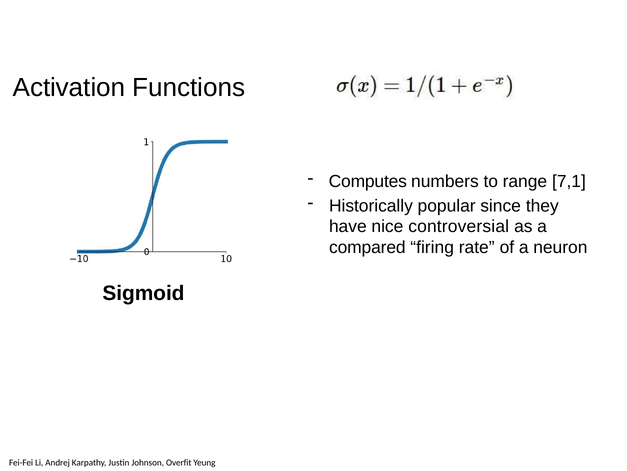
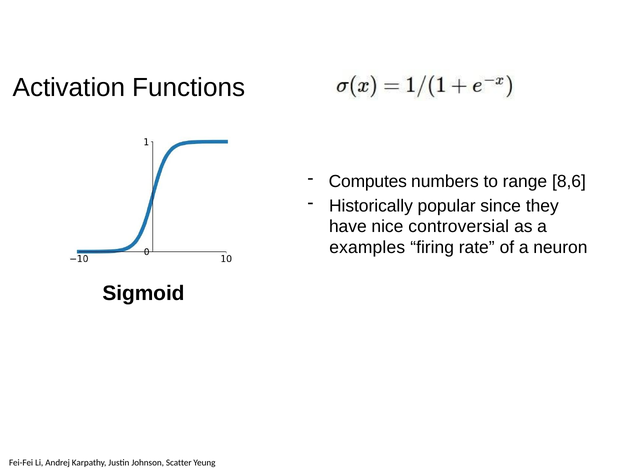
7,1: 7,1 -> 8,6 (569, 181)
compared: compared -> examples (367, 247)
Overfit: Overfit -> Scatter (179, 462)
